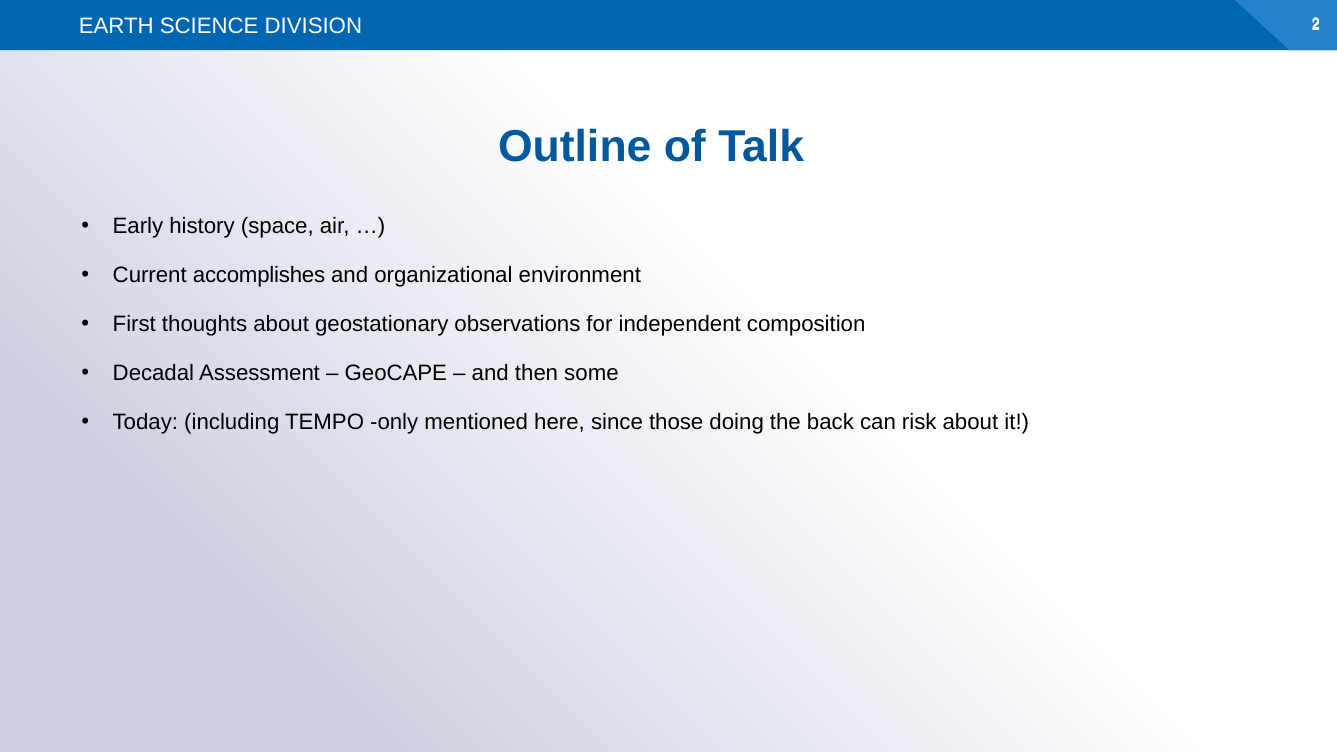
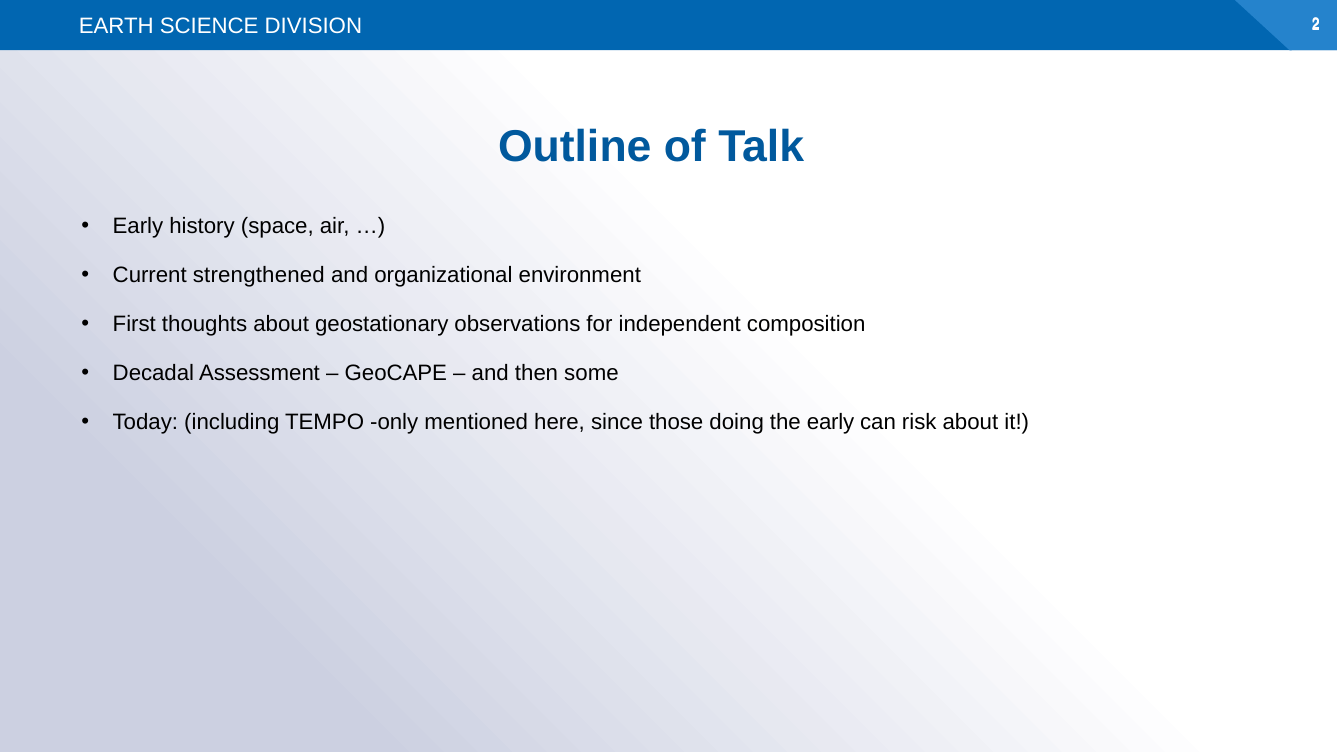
accomplishes: accomplishes -> strengthened (259, 275)
the back: back -> early (831, 422)
